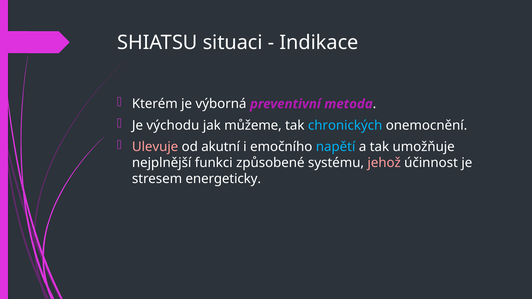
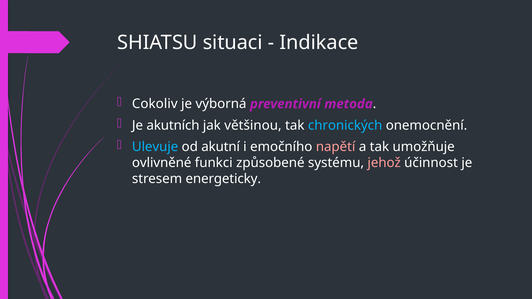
Kterém: Kterém -> Cokoliv (155, 104)
východu: východu -> akutních (173, 126)
můžeme: můžeme -> většinou (253, 126)
Ulevuje colour: pink -> light blue (155, 147)
napětí colour: light blue -> pink (336, 147)
nejplnější: nejplnější -> ovlivněné (162, 163)
